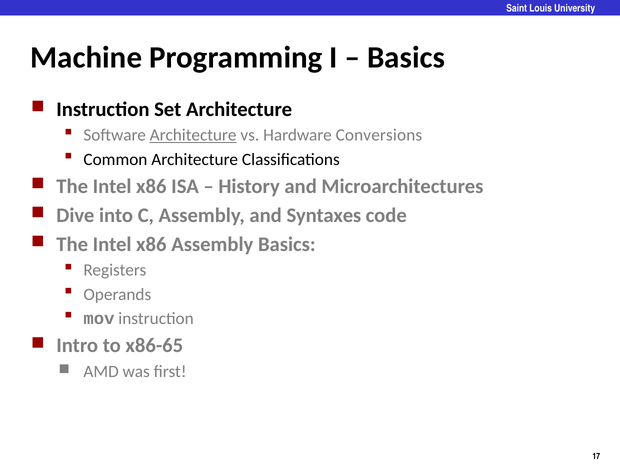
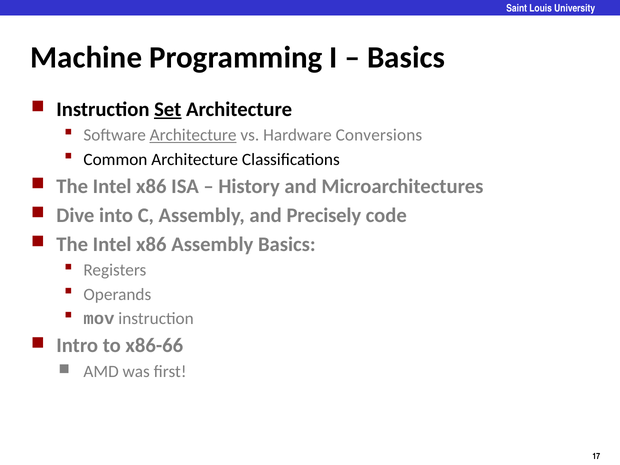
Set underline: none -> present (168, 109)
Syntaxes: Syntaxes -> Precisely (324, 215)
x86-65: x86-65 -> x86-66 (154, 346)
